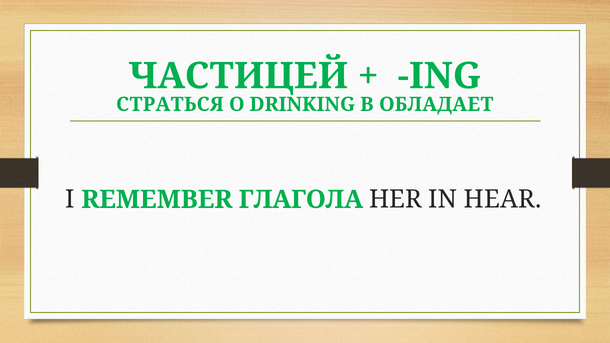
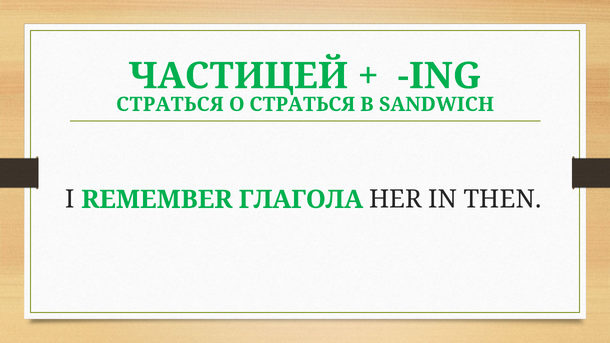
О DRINKING: DRINKING -> СТРАТЬСЯ (302, 104)
ОБЛАДАЕТ: ОБЛАДАЕТ -> SANDWICH (437, 104)
HEAR: HEAR -> THEN (503, 200)
